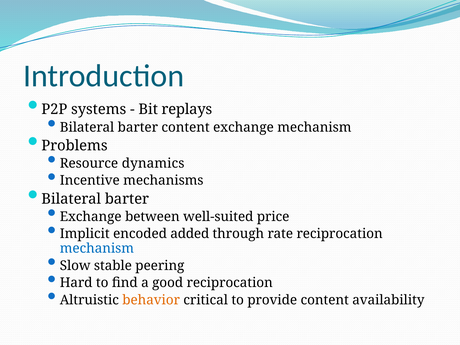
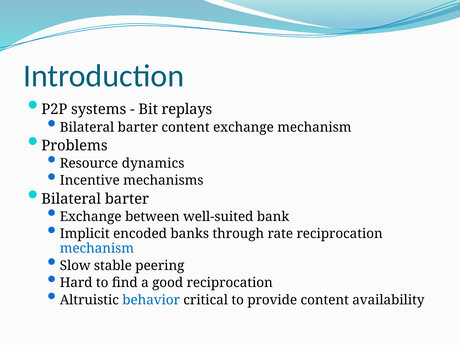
price: price -> bank (273, 217)
added: added -> banks (190, 234)
behavior colour: orange -> blue (151, 300)
